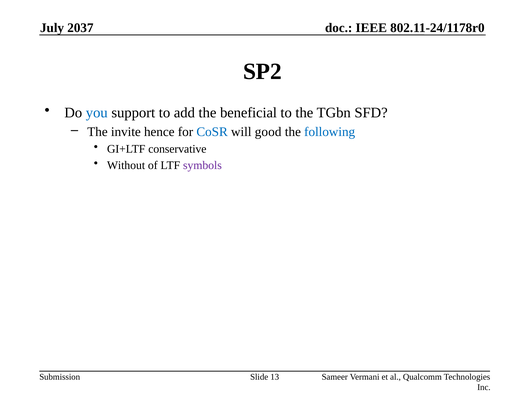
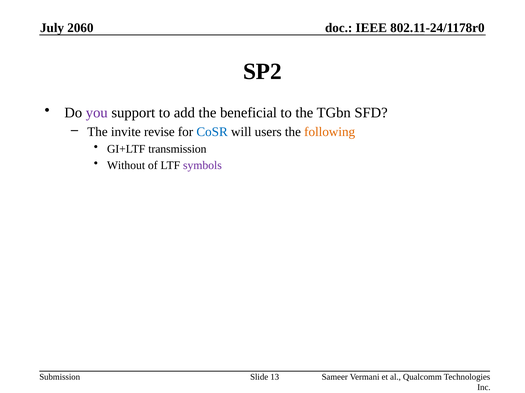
2037: 2037 -> 2060 (80, 28)
you colour: blue -> purple (97, 113)
hence: hence -> revise (159, 132)
good: good -> users (268, 132)
following colour: blue -> orange (330, 132)
conservative: conservative -> transmission (177, 149)
